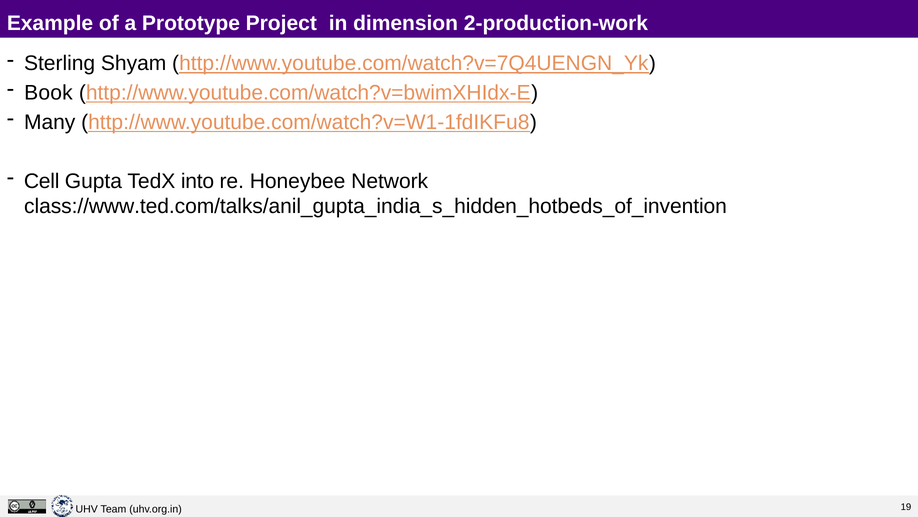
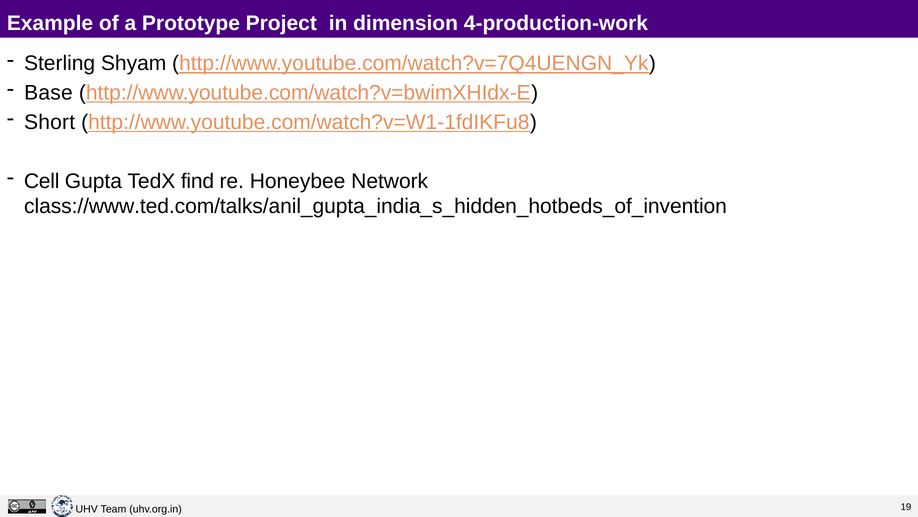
2-production-work: 2-production-work -> 4-production-work (556, 23)
Book: Book -> Base (48, 93)
Many: Many -> Short (50, 122)
into: into -> find (198, 181)
